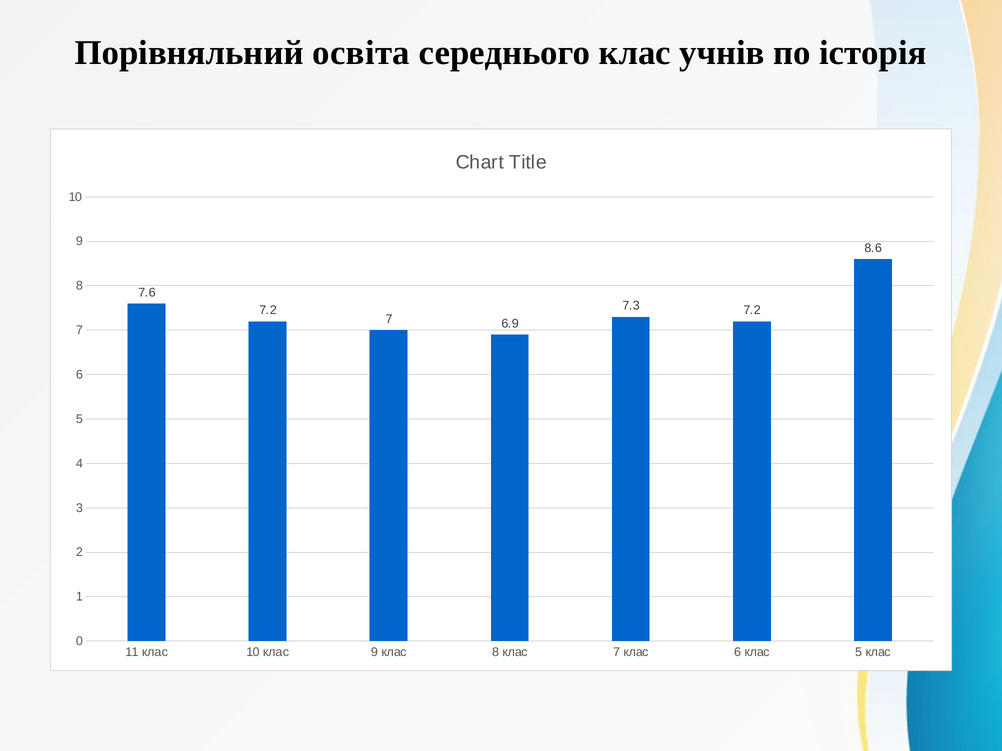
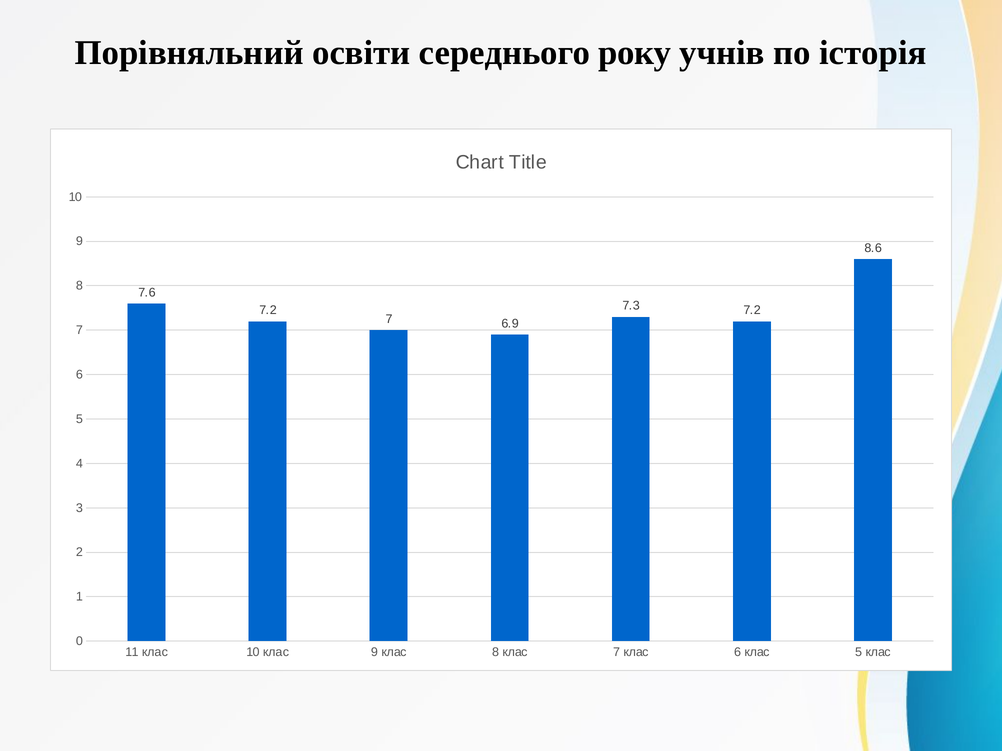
освіта: освіта -> освіти (361, 53)
середнього клас: клас -> року (635, 53)
